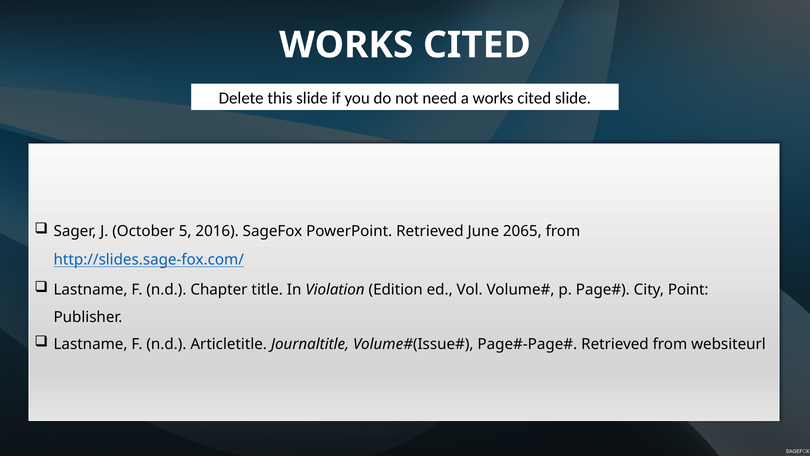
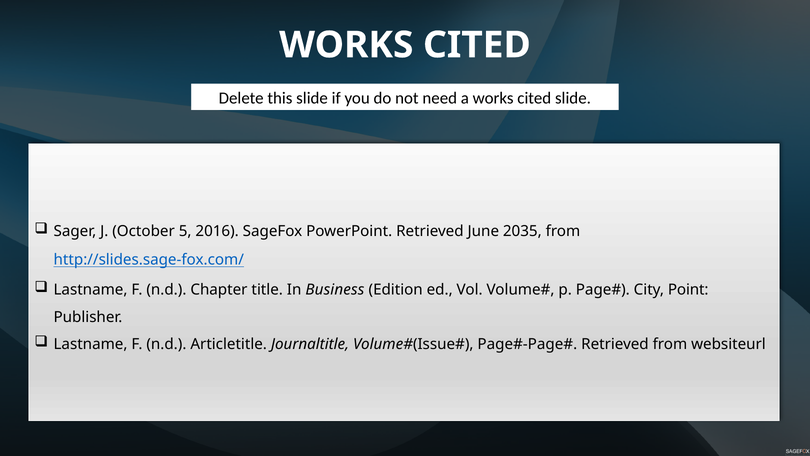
2065: 2065 -> 2035 (522, 231)
Violation: Violation -> Business (335, 290)
